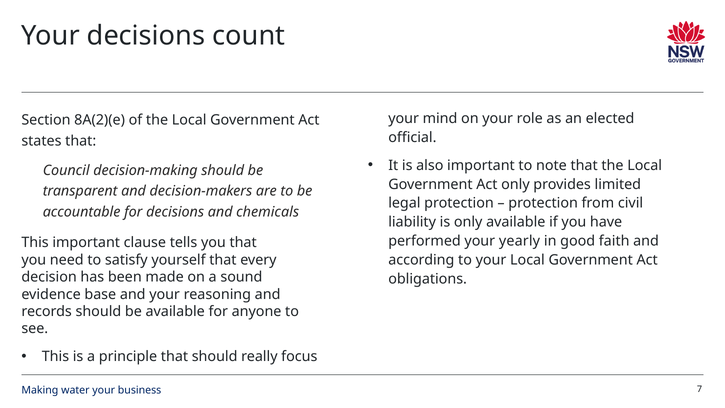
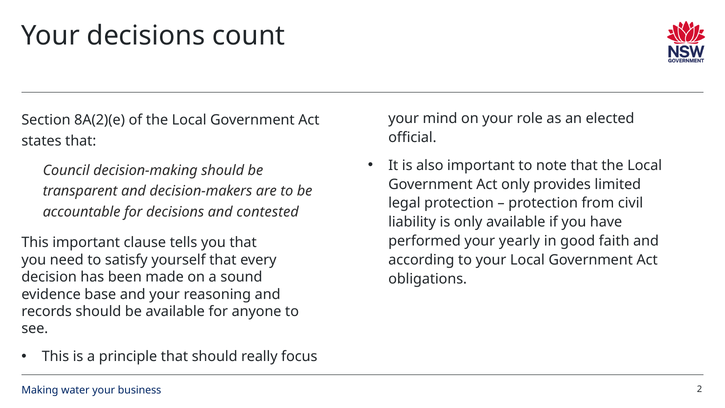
chemicals: chemicals -> contested (268, 212)
7: 7 -> 2 (700, 389)
